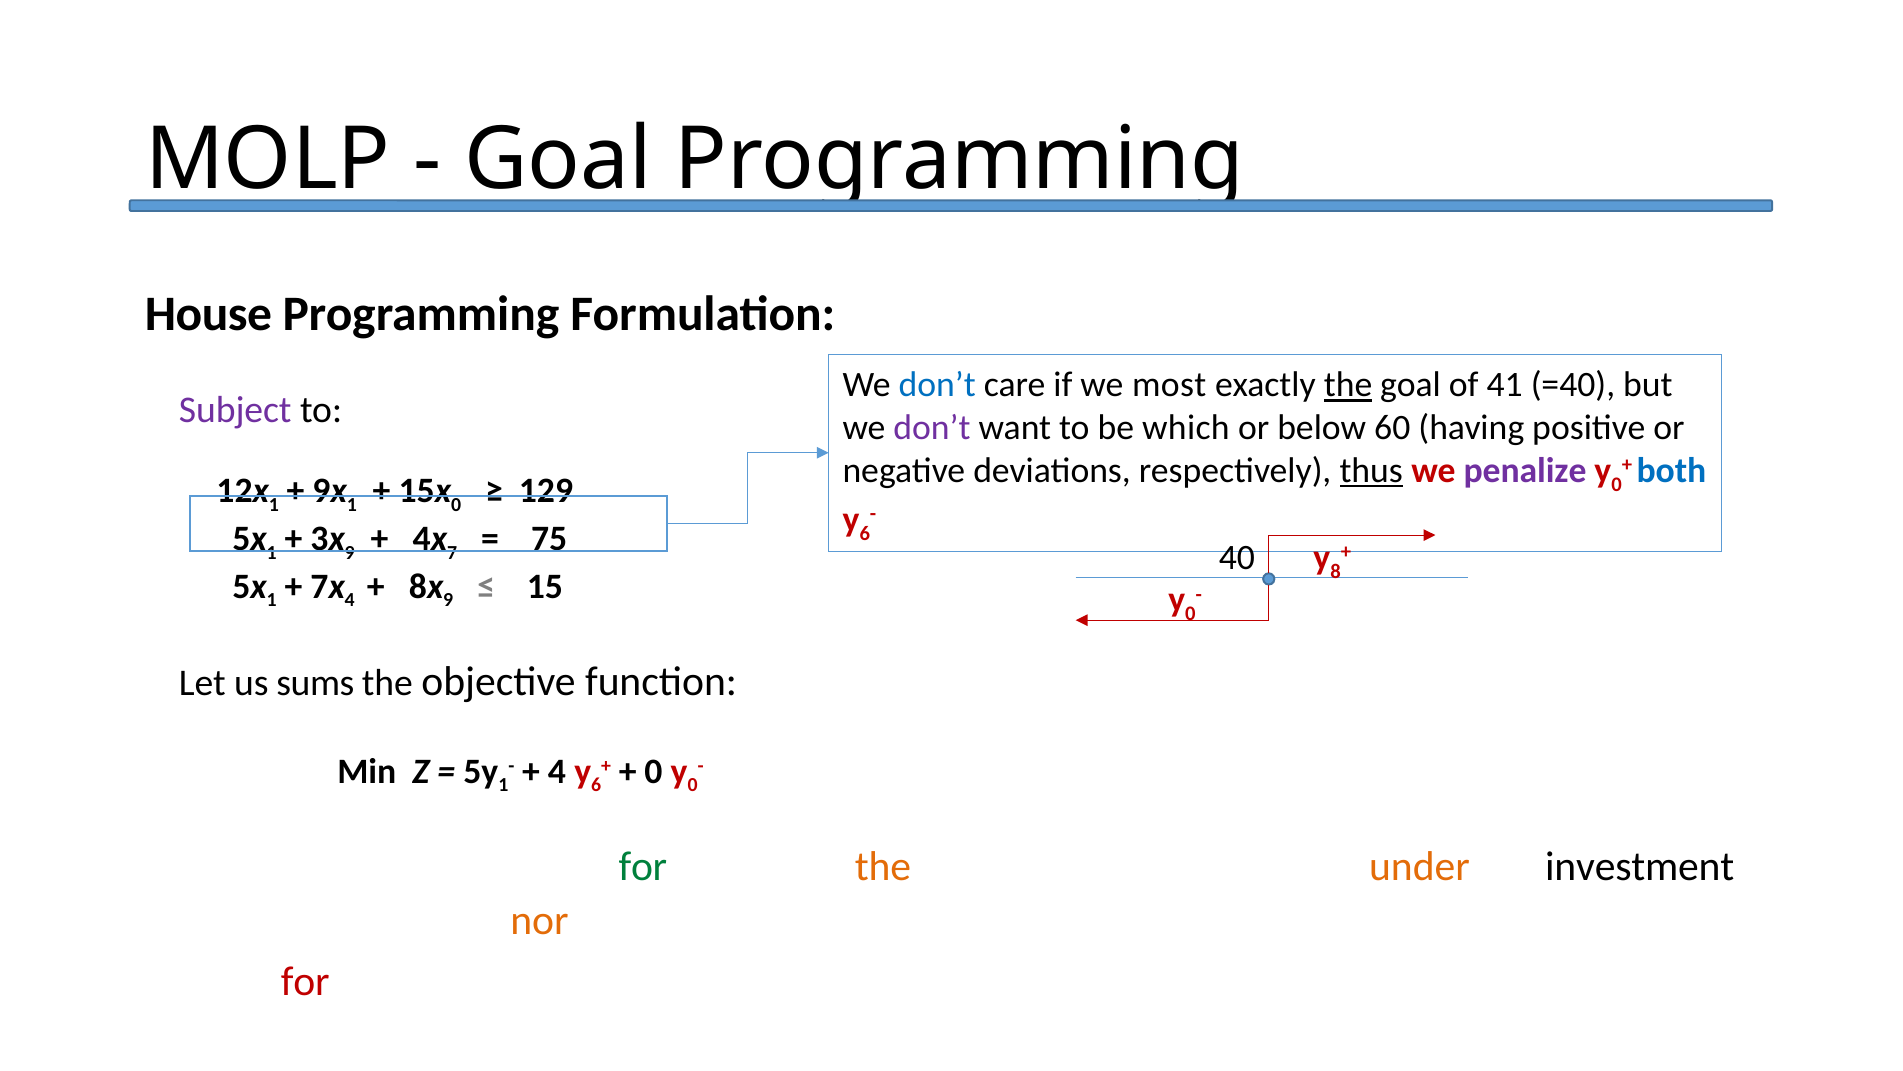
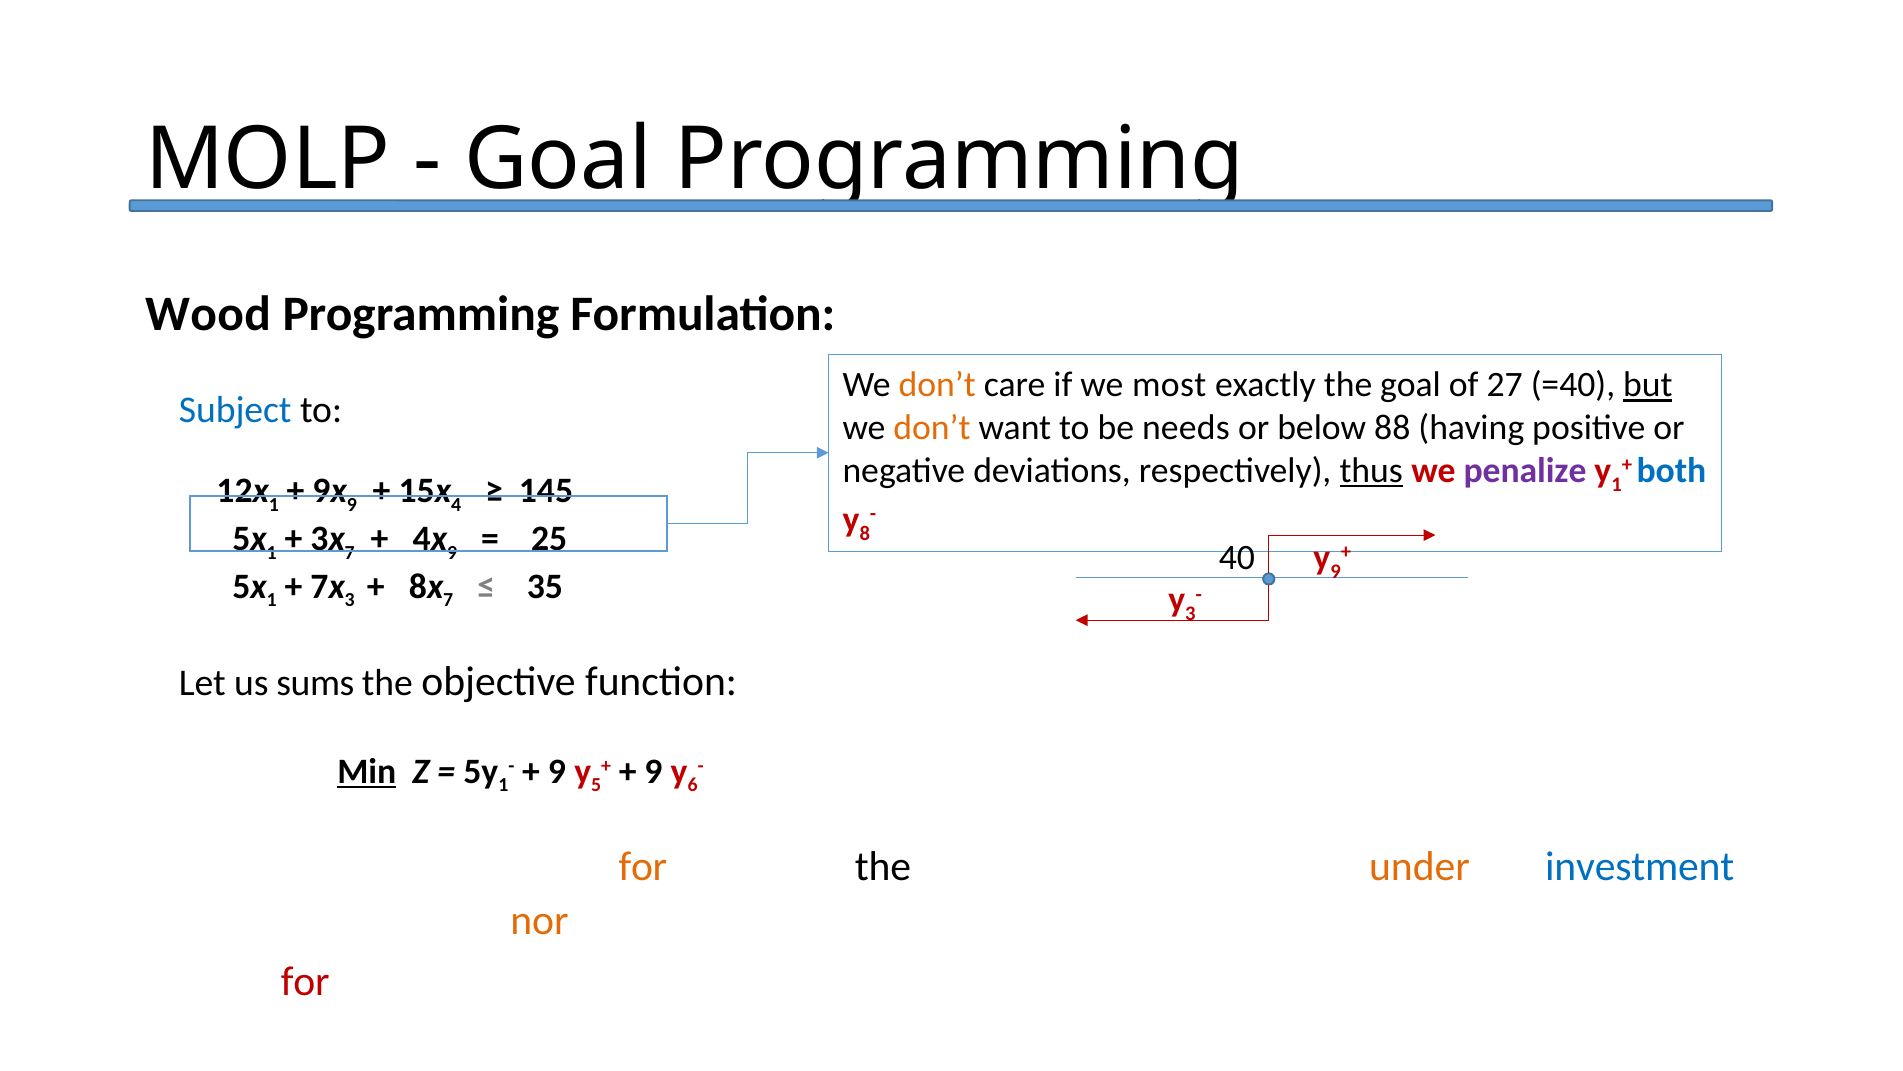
House: House -> Wood (208, 314)
don’t colour: blue -> orange (937, 385)
the underline: present -> none (1348, 385)
41: 41 -> 27 (1505, 385)
but underline: none -> present (1648, 385)
Subject colour: purple -> blue (235, 410)
don’t colour: purple -> orange (932, 428)
which: which -> needs (1186, 428)
60: 60 -> 88 (1392, 428)
0: 0 -> 1 (1617, 485)
1: 1 -> 9 (352, 504)
0: 0 -> 4 (456, 504)
129: 129 -> 145 (546, 491)
6: 6 -> 8 (865, 533)
9: 9 -> 7 (350, 552)
7: 7 -> 9 (452, 552)
75: 75 -> 25 (549, 538)
8: 8 -> 9 (1336, 571)
4: 4 -> 3 (350, 600)
9: 9 -> 7 (448, 600)
15: 15 -> 35 (545, 586)
0: 0 -> 3 (1190, 614)
Min underline: none -> present (367, 771)
4: 4 -> 9 (557, 771)
6: 6 -> 5 (596, 785)
0: 0 -> 9 (654, 771)
0: 0 -> 6 (693, 785)
for colour: green -> orange (643, 866)
the colour: orange -> black (883, 866)
investment colour: black -> blue (1640, 866)
